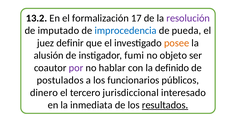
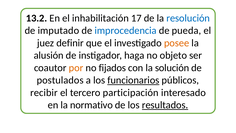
formalización: formalización -> inhabilitación (100, 18)
resolución colour: purple -> blue (188, 18)
fumi: fumi -> haga (134, 55)
por colour: purple -> orange (76, 68)
hablar: hablar -> fijados (112, 68)
definido: definido -> solución (172, 68)
funcionarios underline: none -> present (133, 80)
dinero: dinero -> recibir (44, 92)
jurisdiccional: jurisdiccional -> participación (131, 92)
inmediata: inmediata -> normativo (91, 105)
